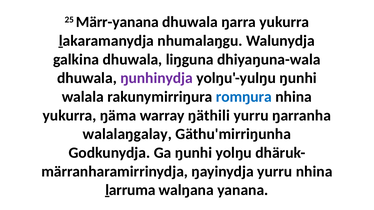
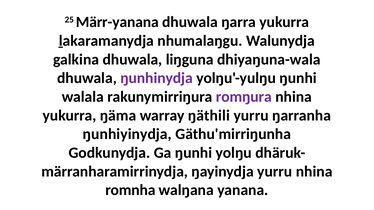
romŋura colour: blue -> purple (244, 97)
walalaŋgalay: walalaŋgalay -> ŋunhiyinydja (127, 134)
ḻarruma: ḻarruma -> romnha (130, 190)
